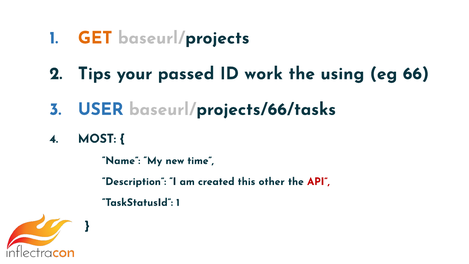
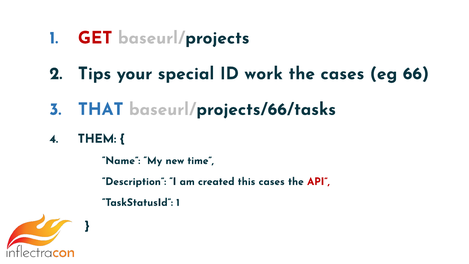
GET colour: orange -> red (95, 38)
passed: passed -> special (186, 73)
the using: using -> cases (342, 73)
USER: USER -> THAT (101, 109)
MOST: MOST -> THEM (97, 139)
this other: other -> cases (272, 181)
